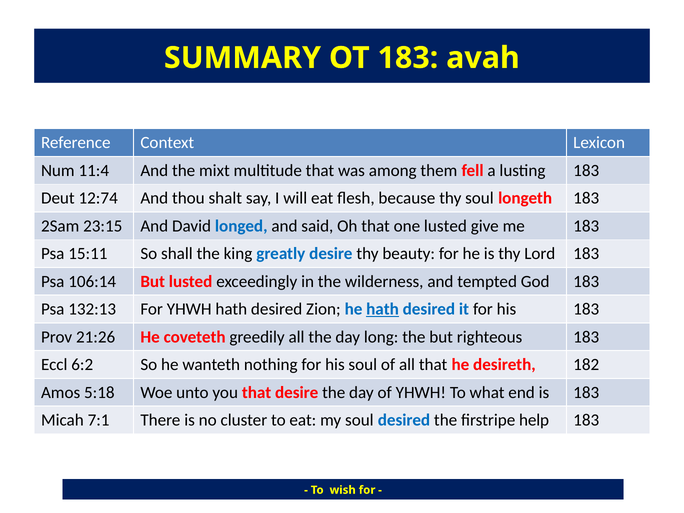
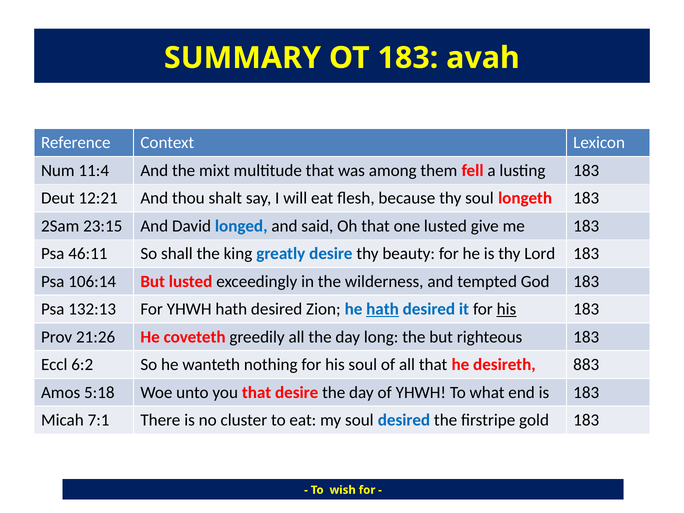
12:74: 12:74 -> 12:21 (98, 198)
15:11: 15:11 -> 46:11 (88, 254)
his underline: none -> present (506, 309)
182: 182 -> 883 (586, 365)
help: help -> gold (534, 420)
